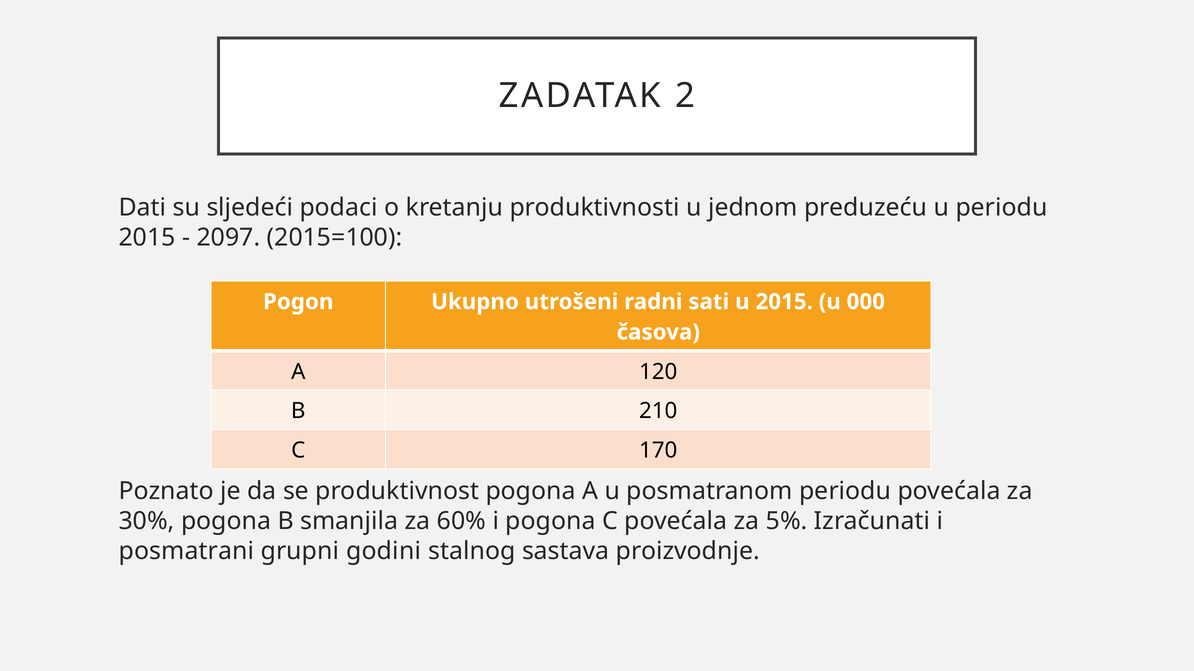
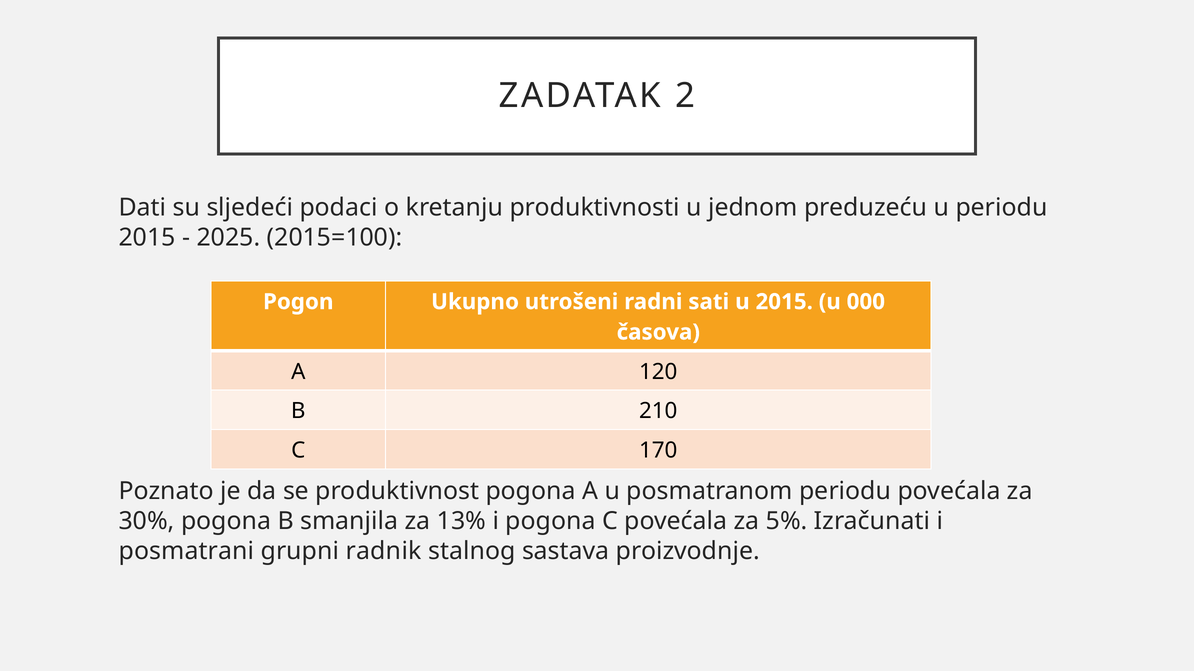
2097: 2097 -> 2025 (228, 238)
60%: 60% -> 13% (461, 521)
godini: godini -> radnik (384, 551)
